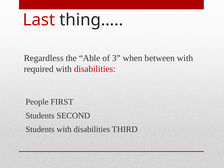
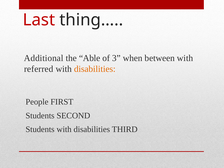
Regardless: Regardless -> Additional (44, 58)
required: required -> referred (39, 69)
disabilities colour: red -> orange (95, 69)
